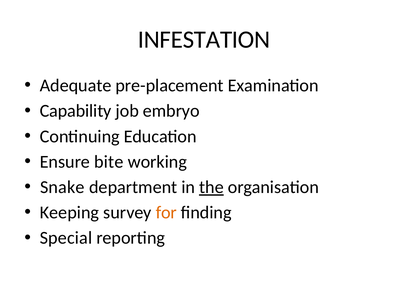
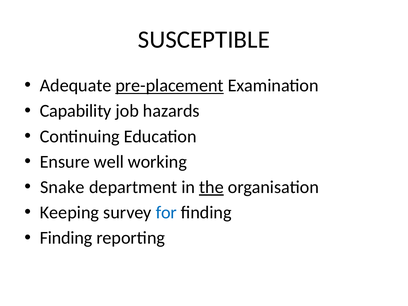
INFESTATION: INFESTATION -> SUSCEPTIBLE (204, 39)
pre-placement underline: none -> present (170, 86)
embryo: embryo -> hazards (171, 111)
bite: bite -> well (109, 162)
for colour: orange -> blue (166, 213)
Special: Special -> Finding (66, 238)
